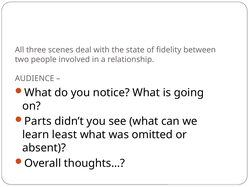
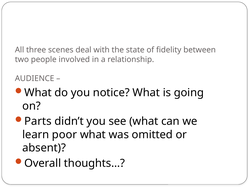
least: least -> poor (65, 134)
